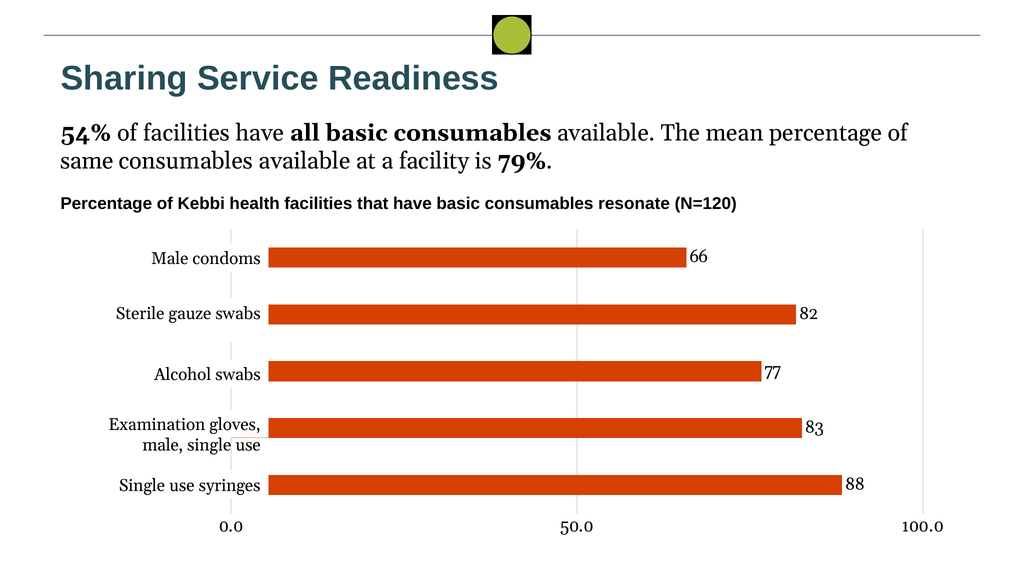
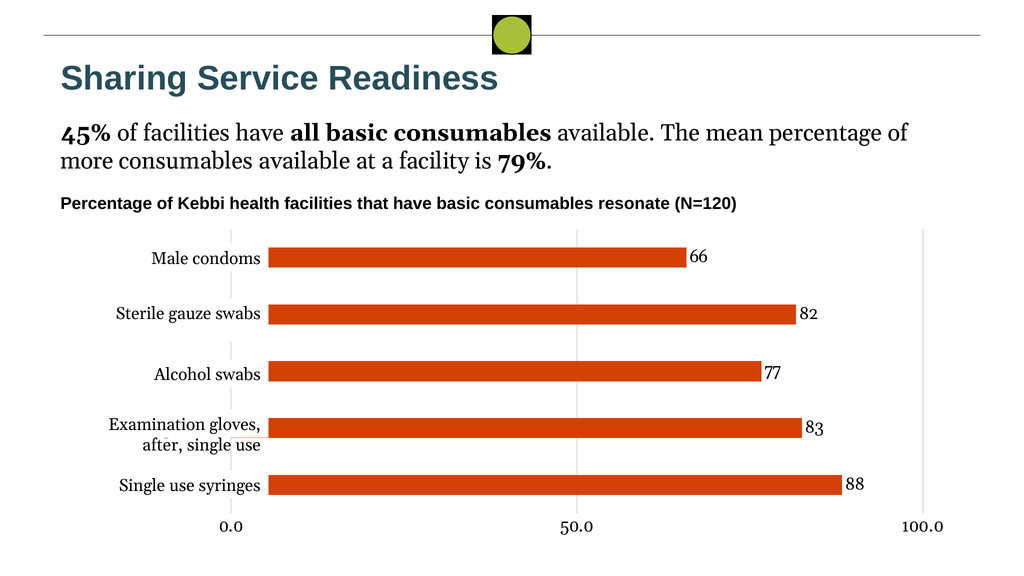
54%: 54% -> 45% (86, 133)
same: same -> more (87, 161)
male: male -> after (163, 445)
